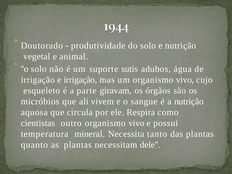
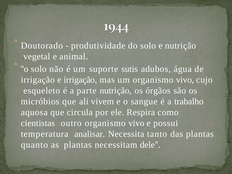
parte giravam: giravam -> nutrição (116, 91)
a nutrição: nutrição -> trabalho (189, 101)
mineral: mineral -> analisar (90, 134)
